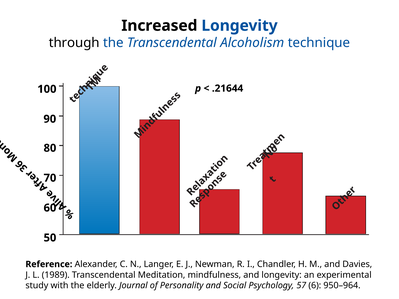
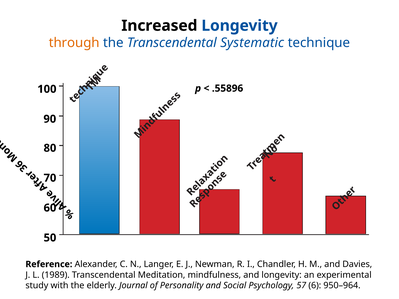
through colour: black -> orange (74, 43)
Alcoholism: Alcoholism -> Systematic (252, 43)
.21644: .21644 -> .55896 (228, 88)
